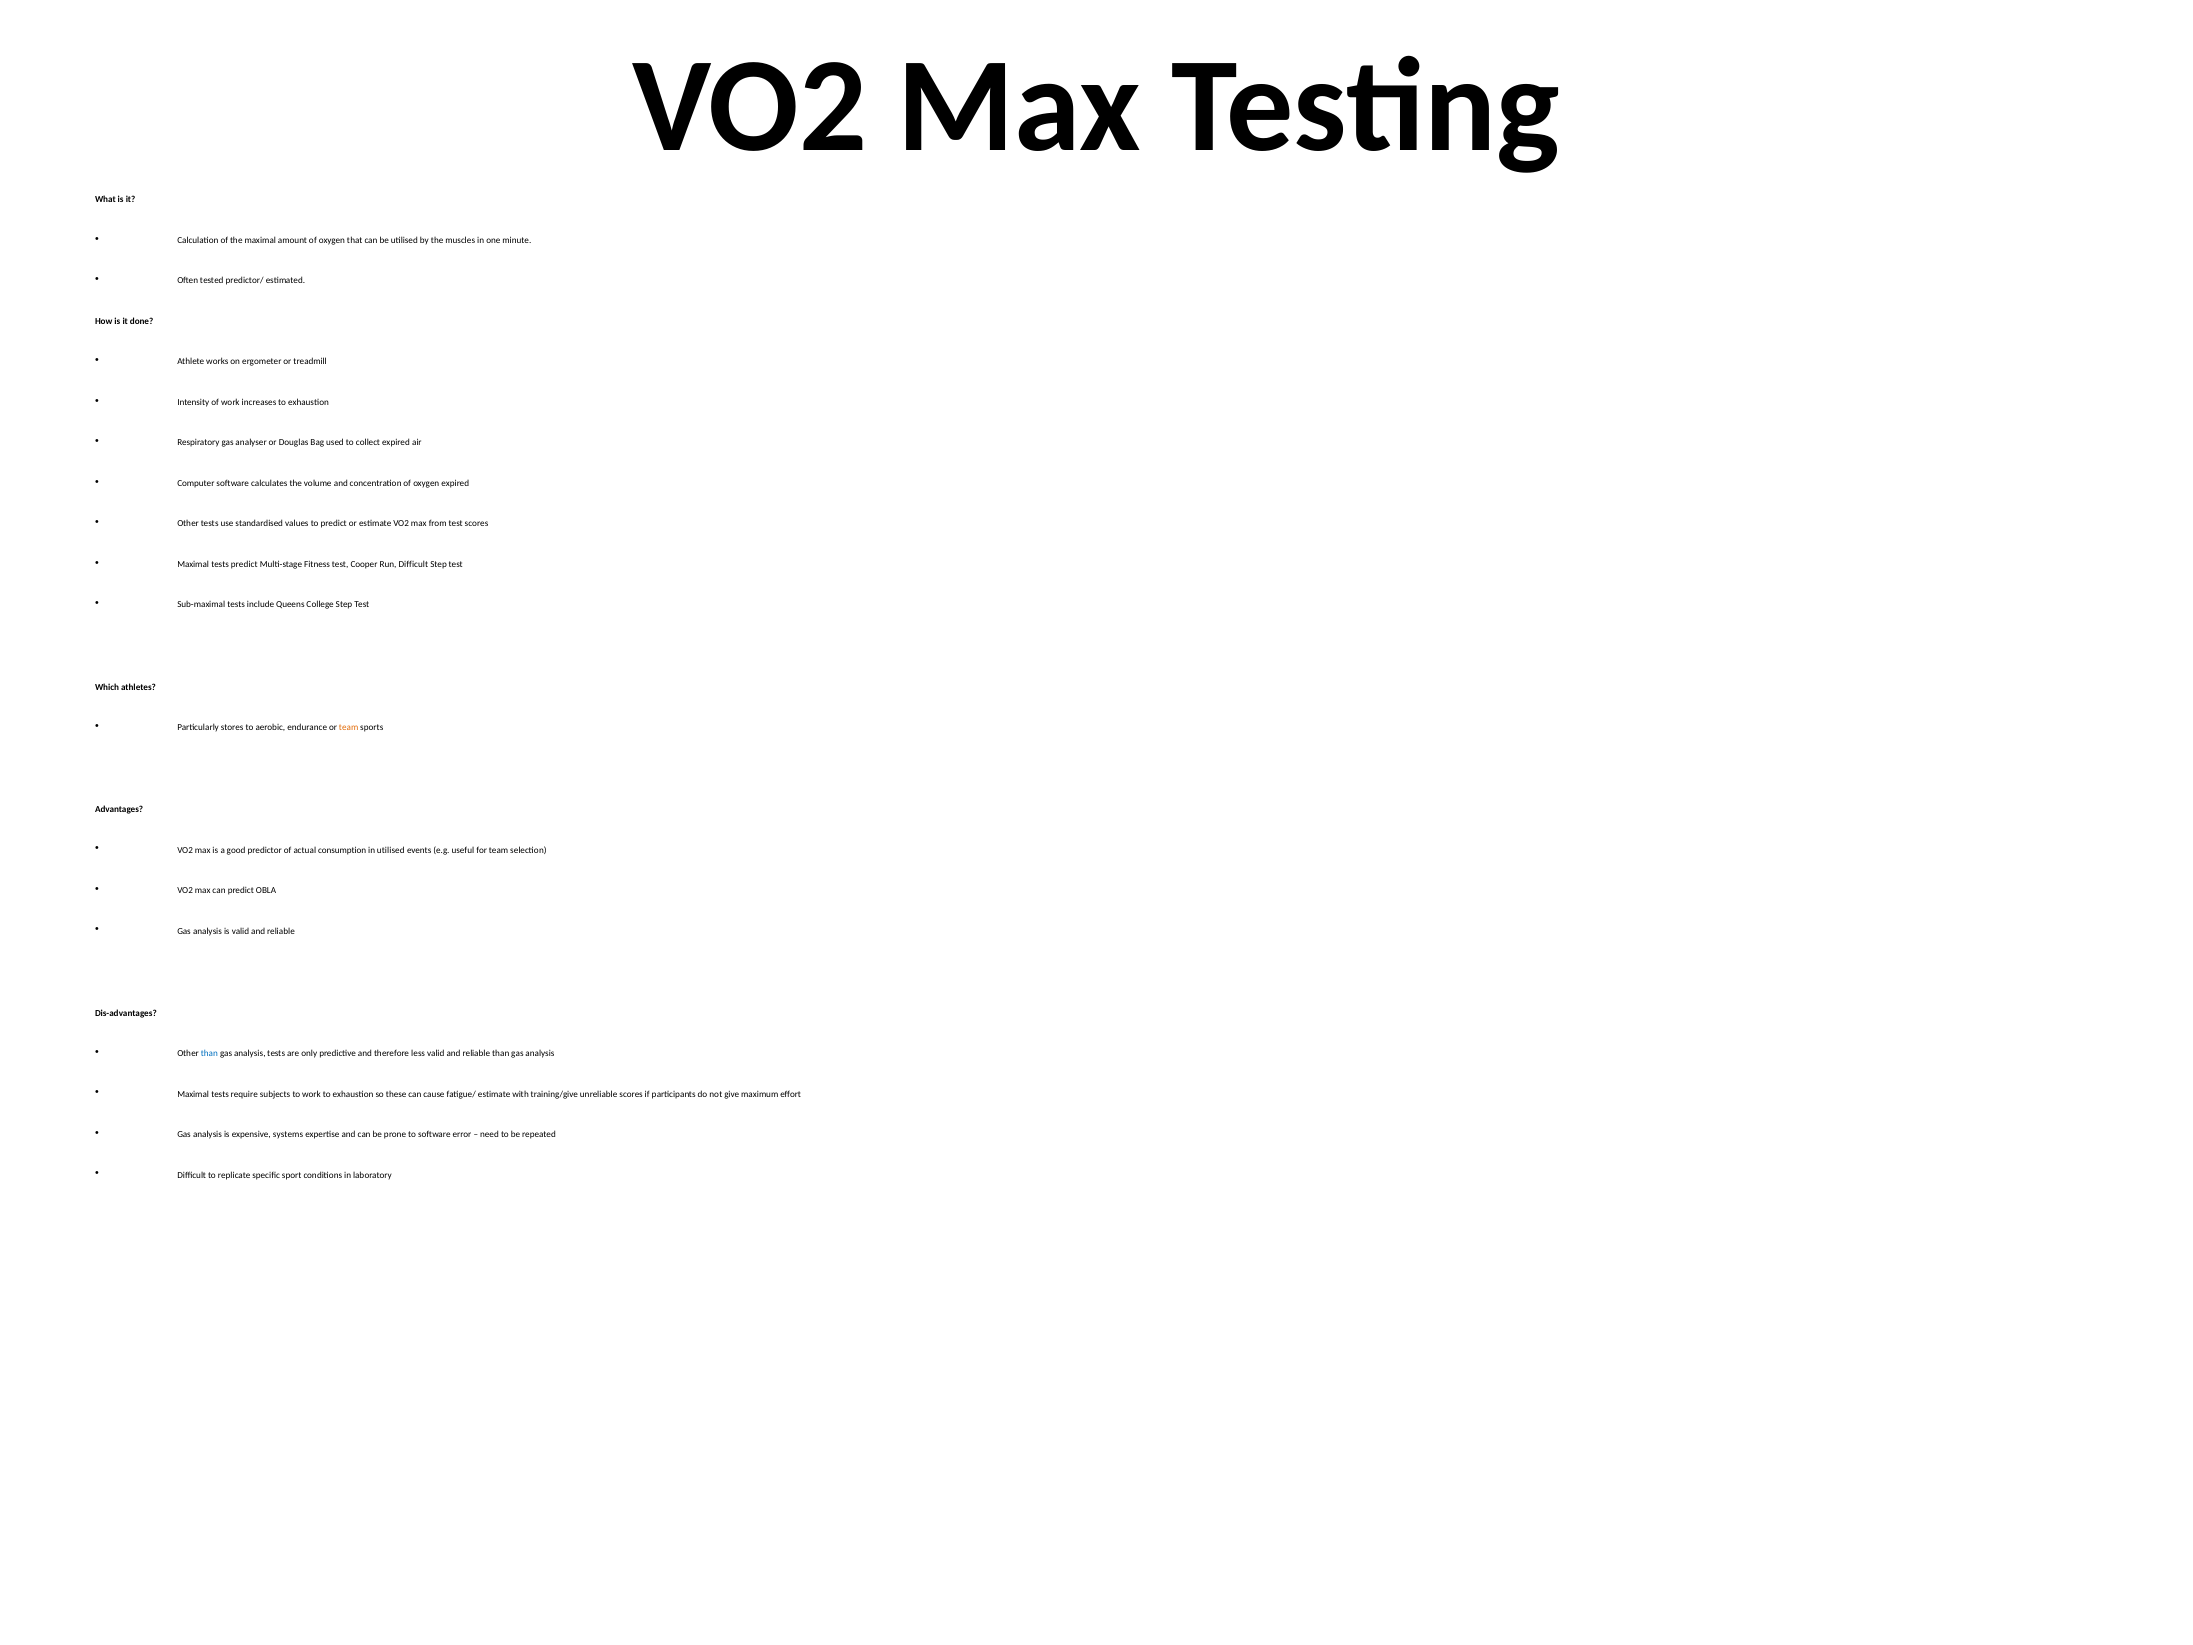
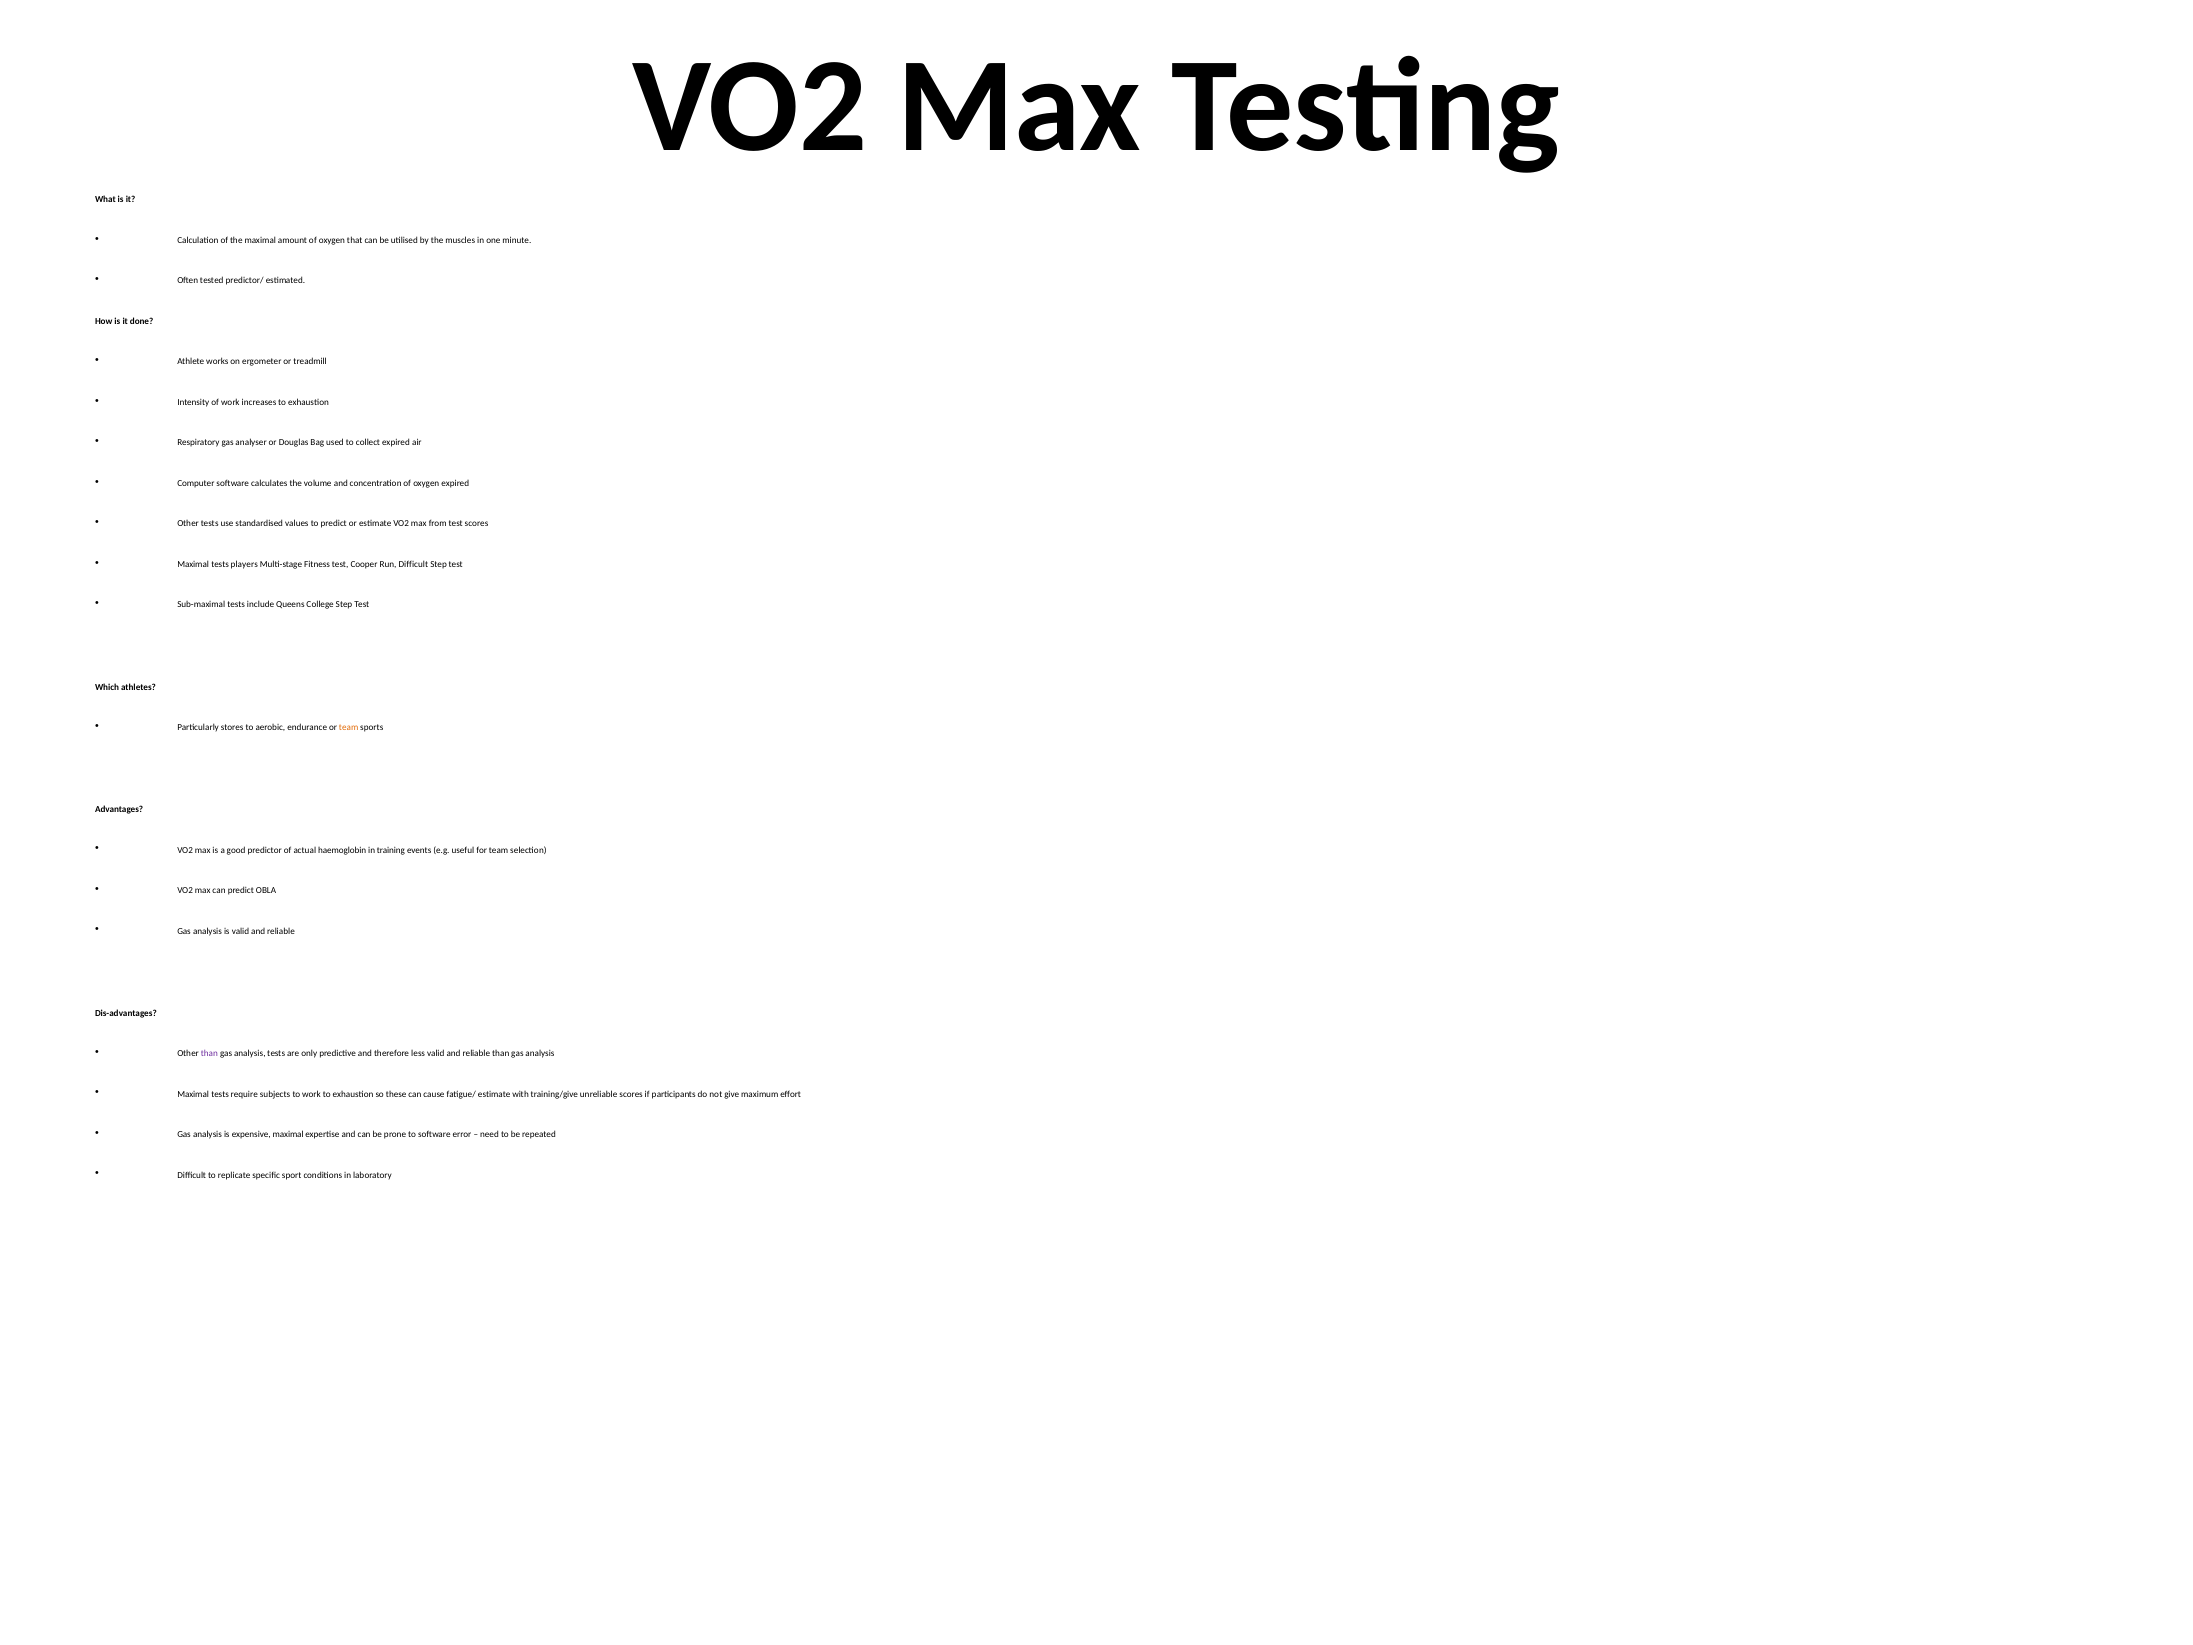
tests predict: predict -> players (244, 564)
consumption: consumption -> haemoglobin (342, 850)
in utilised: utilised -> training (391, 850)
than colour: blue -> purple (209, 1054)
expensive systems: systems -> maximal (288, 1135)
